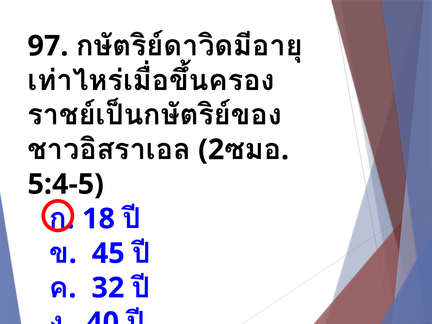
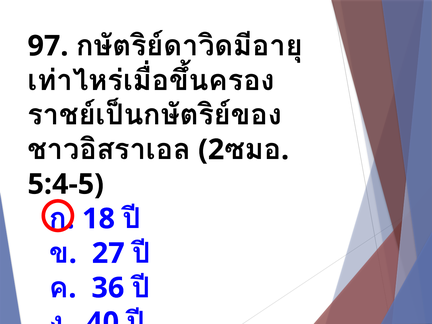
45: 45 -> 27 (108, 253)
32: 32 -> 36 (108, 288)
